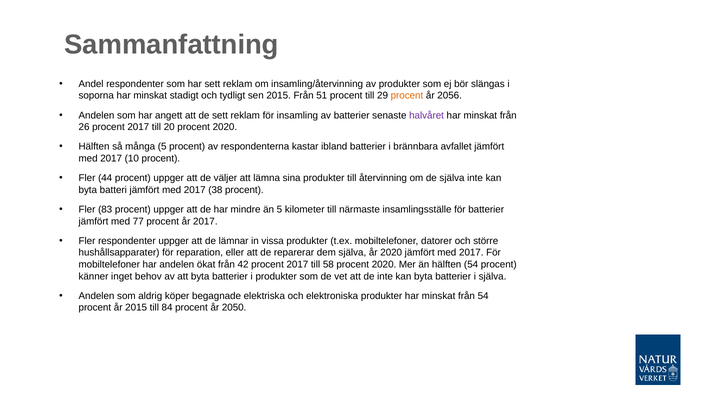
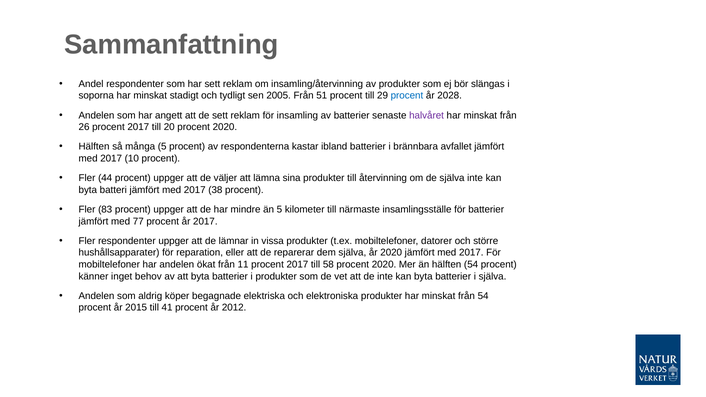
sen 2015: 2015 -> 2005 (279, 96)
procent colour: orange -> blue (407, 96)
2056: 2056 -> 2028 (450, 96)
42: 42 -> 11 (243, 265)
84: 84 -> 41 (167, 308)
2050: 2050 -> 2012 (234, 308)
